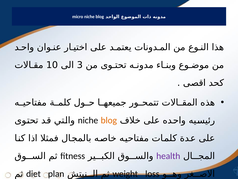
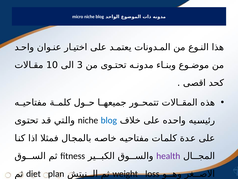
blog colour: orange -> blue (109, 120)
